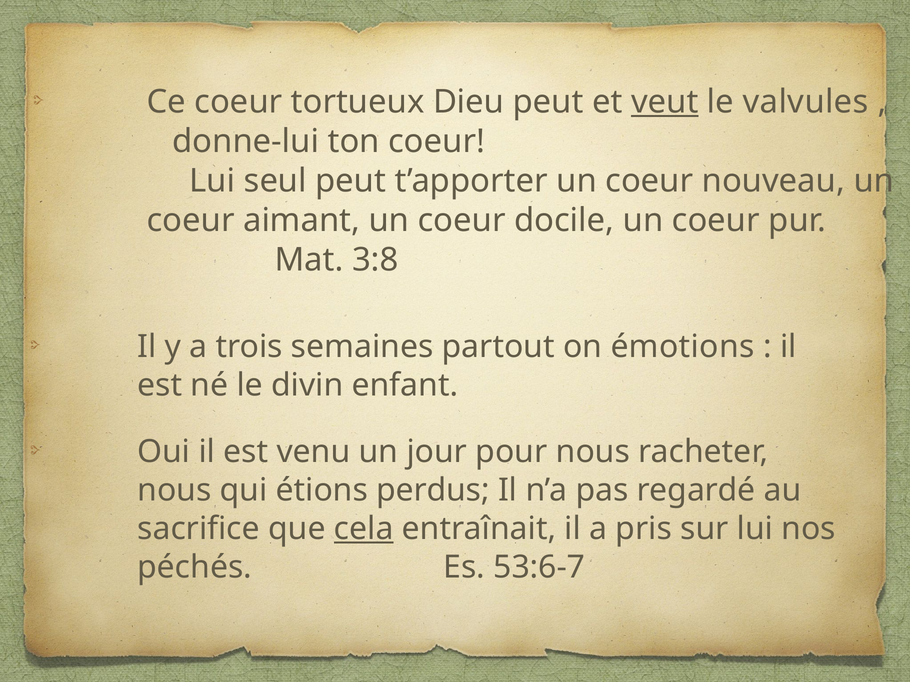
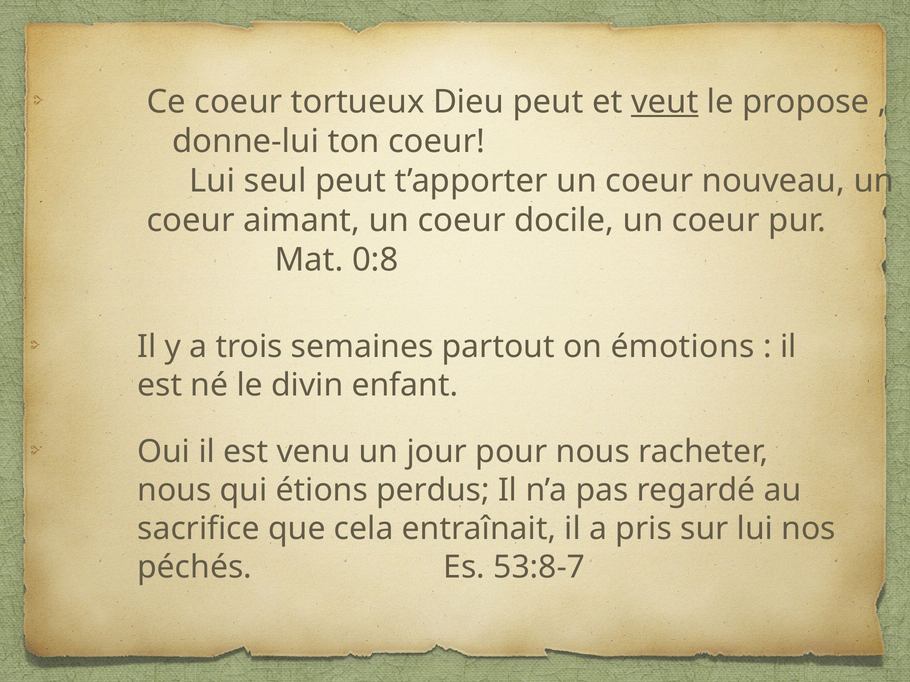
valvules: valvules -> propose (806, 102)
3:8: 3:8 -> 0:8 (375, 260)
cela underline: present -> none (364, 529)
53:6-7: 53:6-7 -> 53:8-7 (539, 567)
